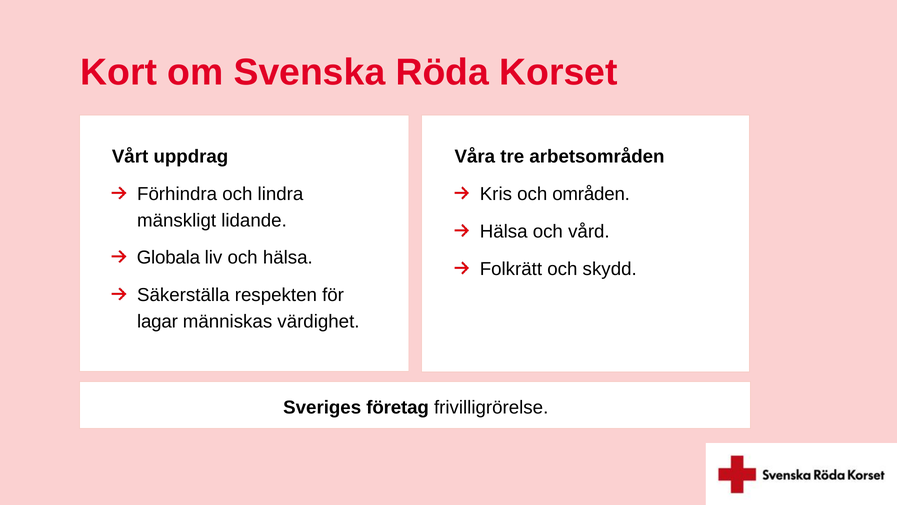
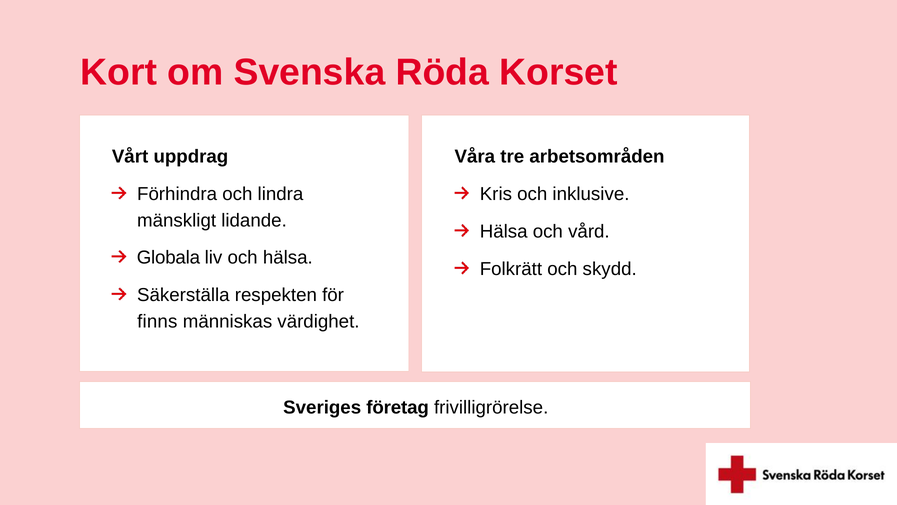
områden: områden -> inklusive (591, 194)
lagar: lagar -> finns (157, 321)
